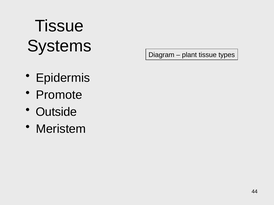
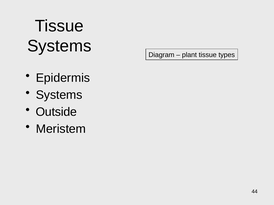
Promote: Promote -> Systems (59, 95)
